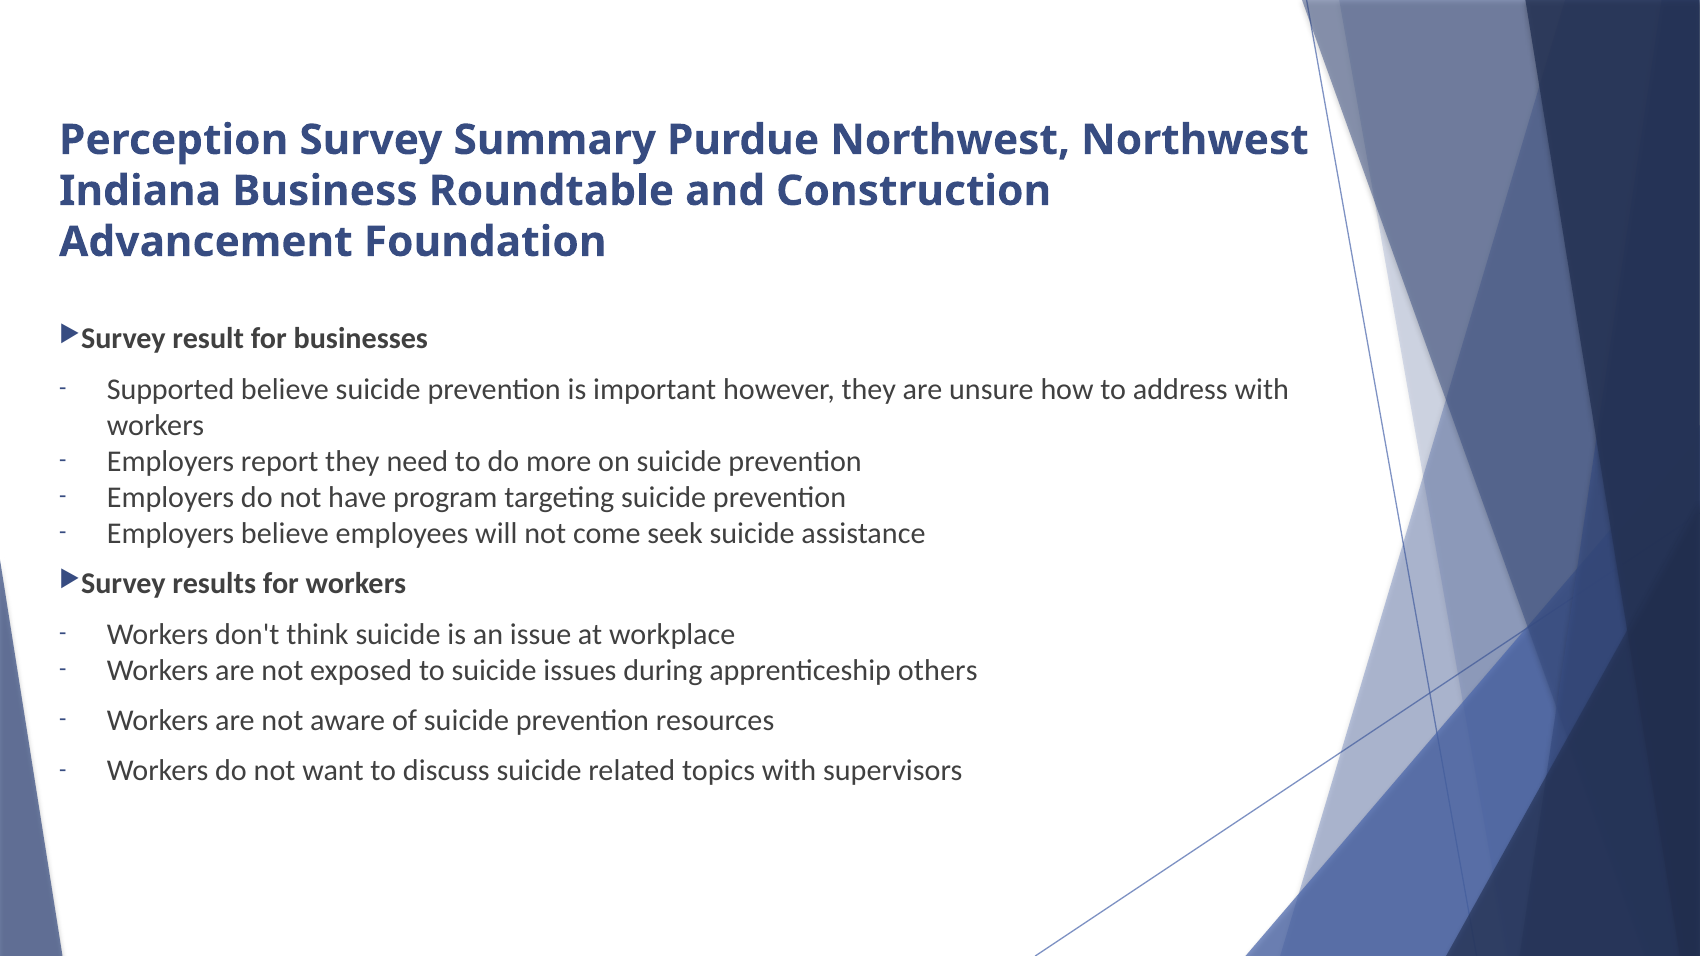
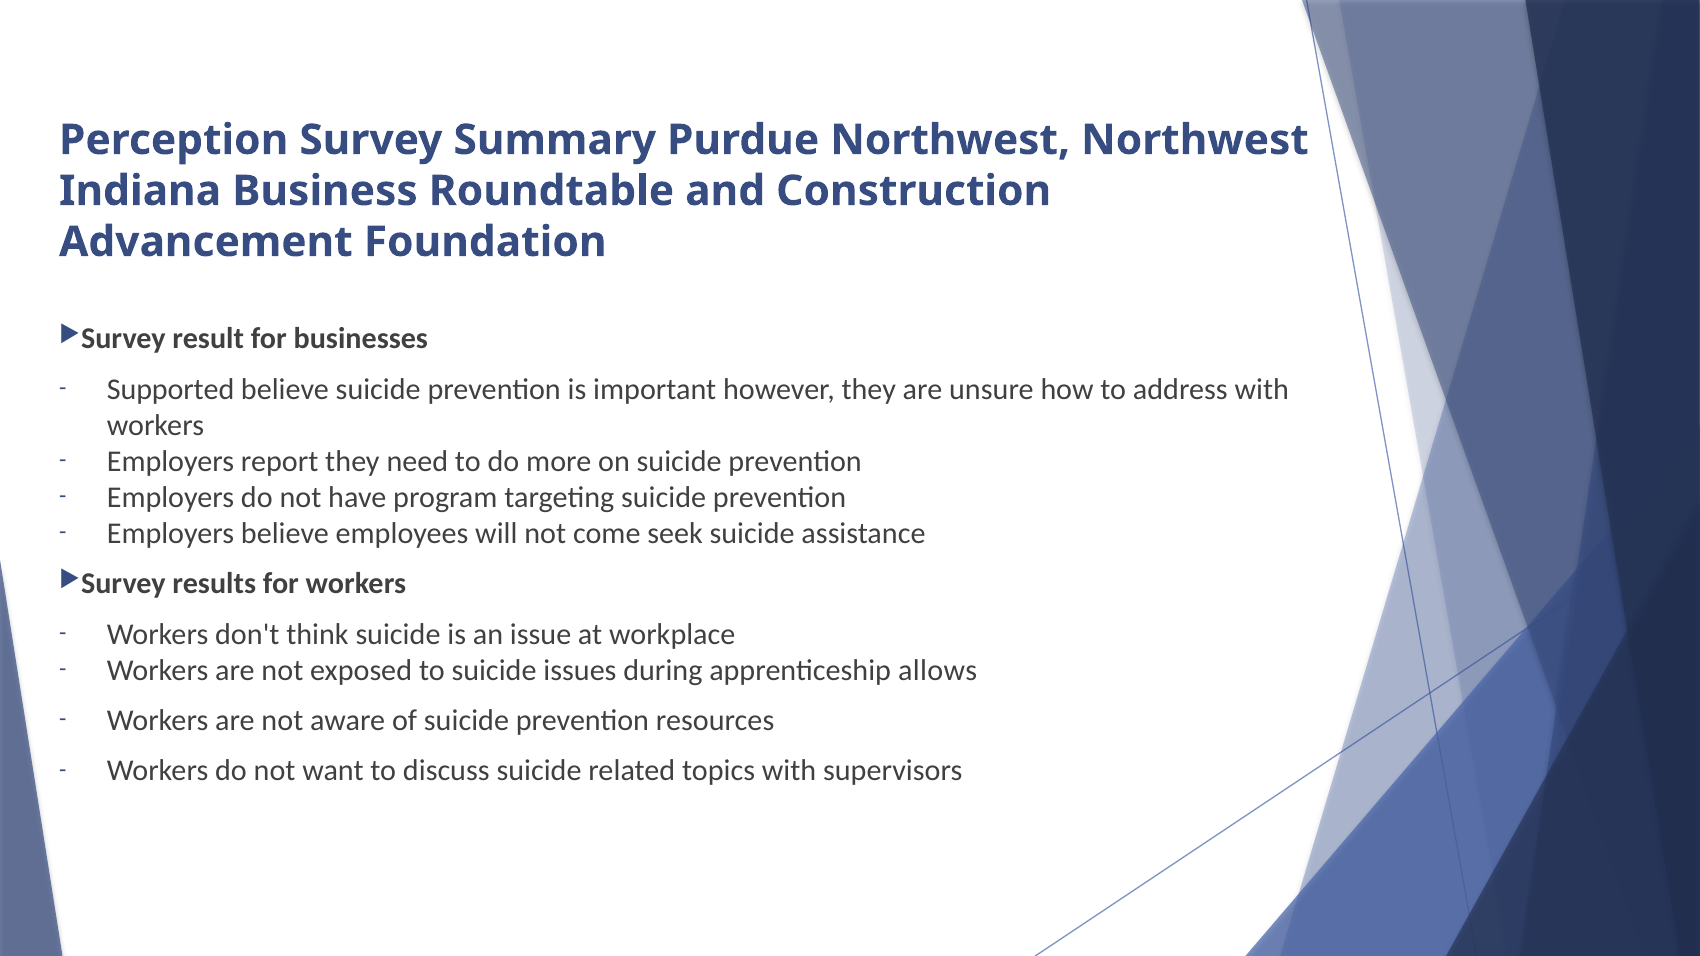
others: others -> allows (938, 671)
